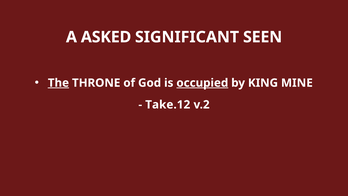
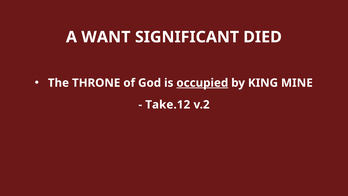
ASKED: ASKED -> WANT (106, 37)
SEEN: SEEN -> DIED (263, 37)
The underline: present -> none (58, 83)
